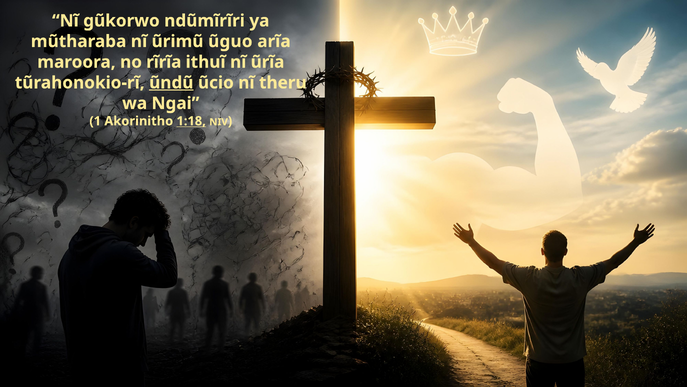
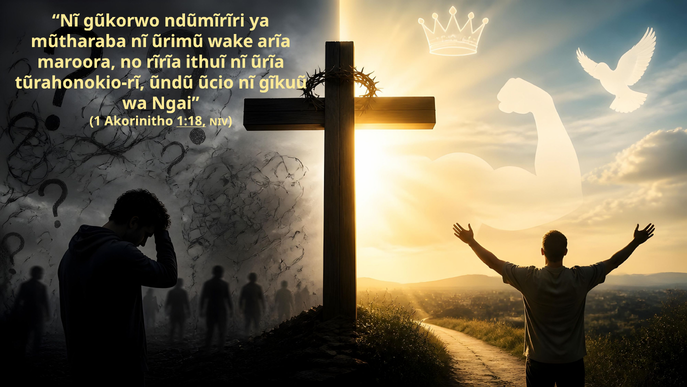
ũguo: ũguo -> wake (230, 41)
ũndũ underline: present -> none (171, 83)
theru: theru -> gĩkuũ (283, 83)
